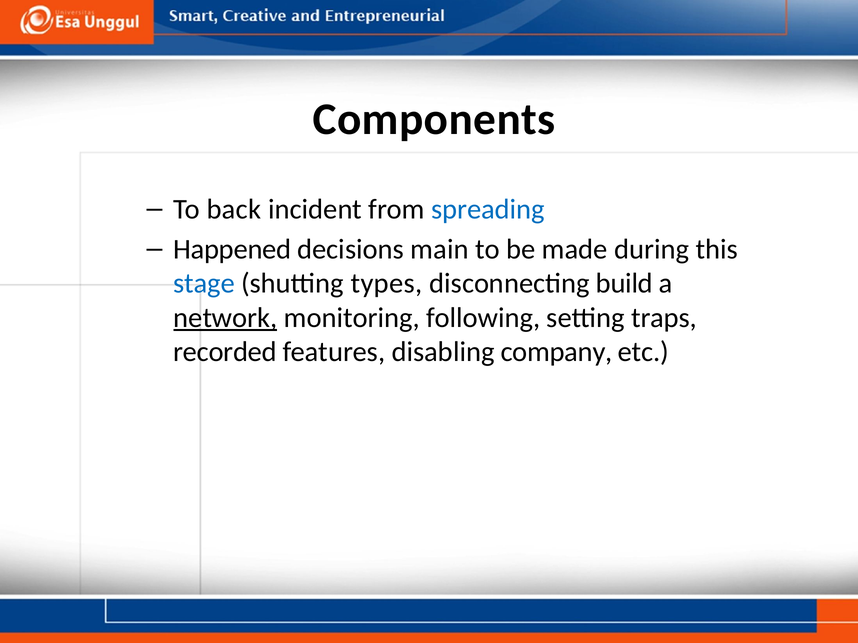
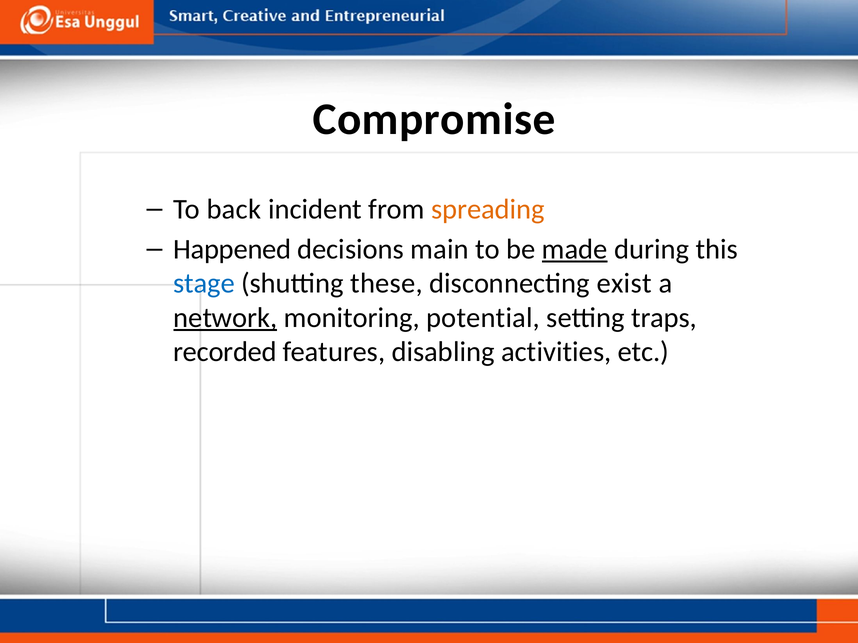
Components: Components -> Compromise (434, 120)
spreading colour: blue -> orange (488, 209)
made underline: none -> present (575, 249)
types: types -> these (387, 284)
build: build -> exist (624, 284)
following: following -> potential (483, 318)
company: company -> activities (556, 352)
